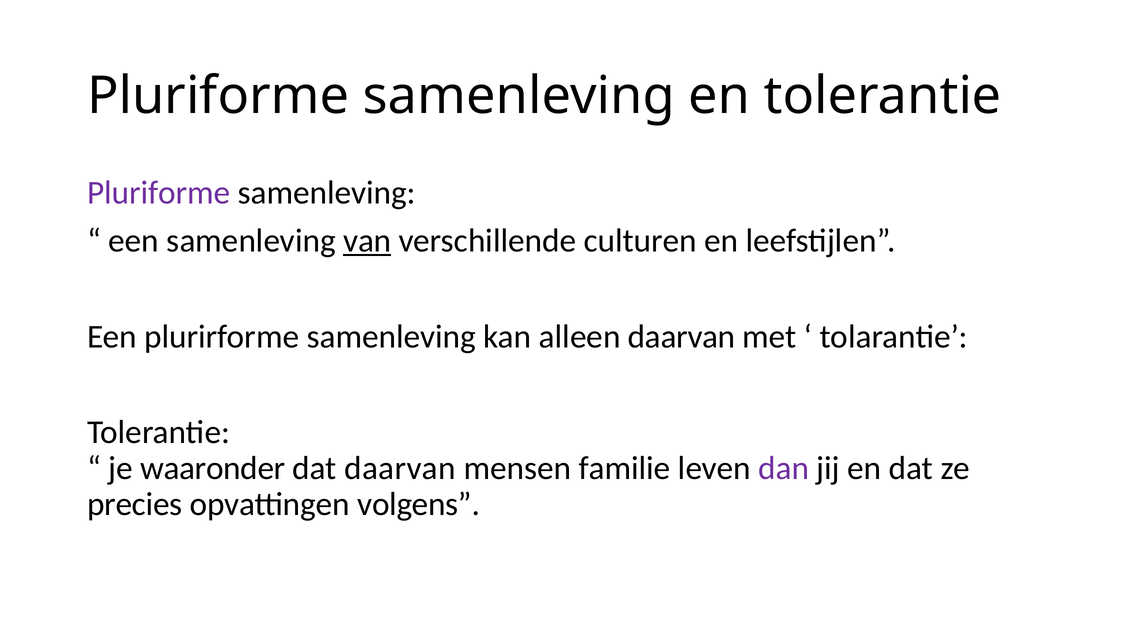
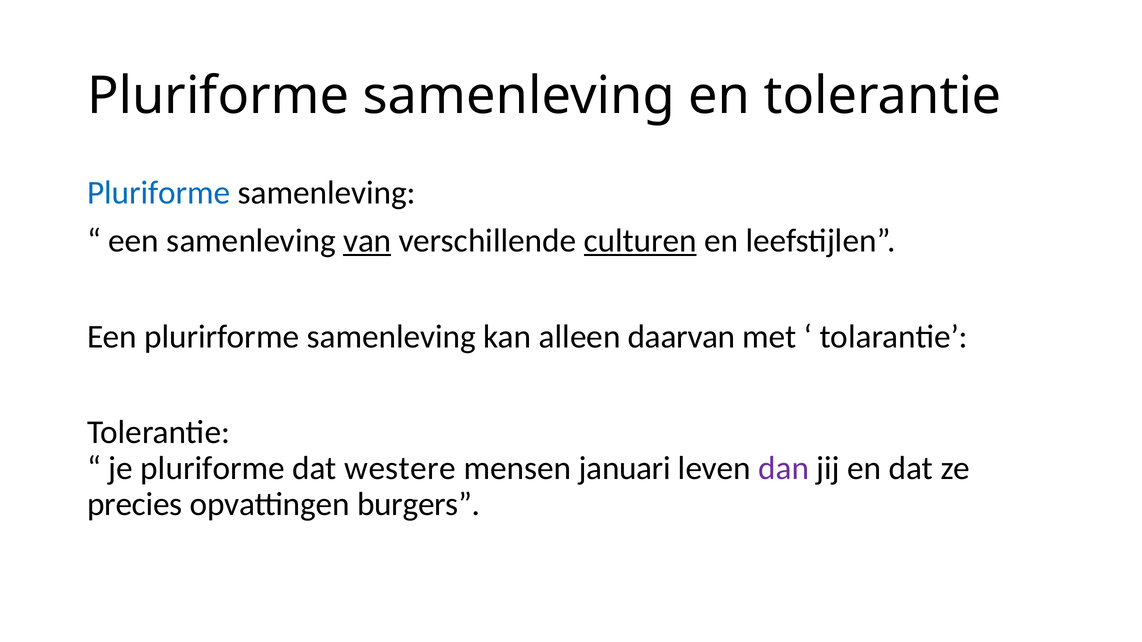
Pluriforme colour: purple -> blue (159, 193)
culturen underline: none -> present (640, 241)
je waaronder: waaronder -> pluriforme (213, 468)
dat daarvan: daarvan -> westere (400, 468)
familie: familie -> januari (625, 468)
volgens: volgens -> burgers (419, 504)
